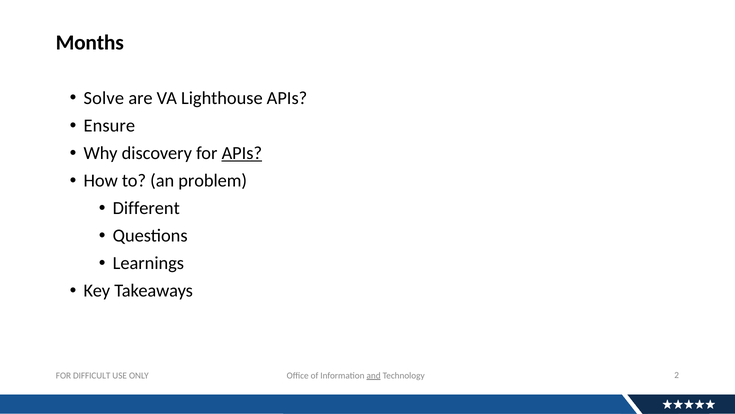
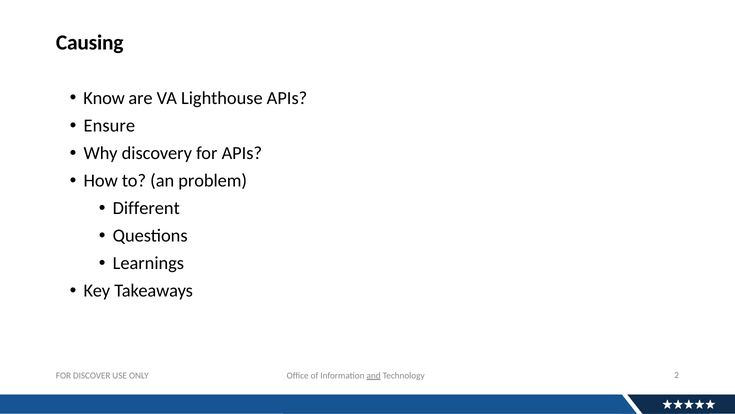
Months: Months -> Causing (90, 43)
Solve: Solve -> Know (104, 98)
APIs underline: present -> none (242, 153)
DIFFICULT: DIFFICULT -> DISCOVER (92, 375)
